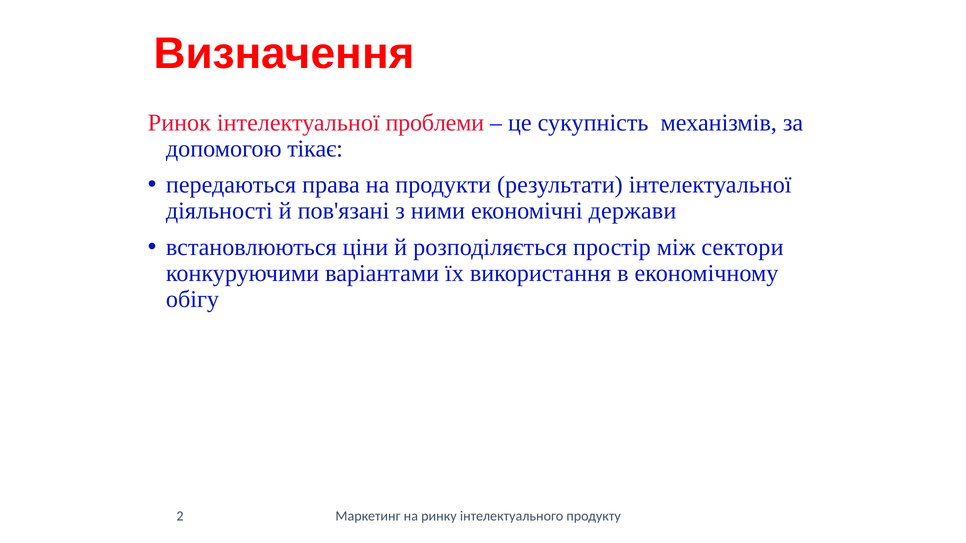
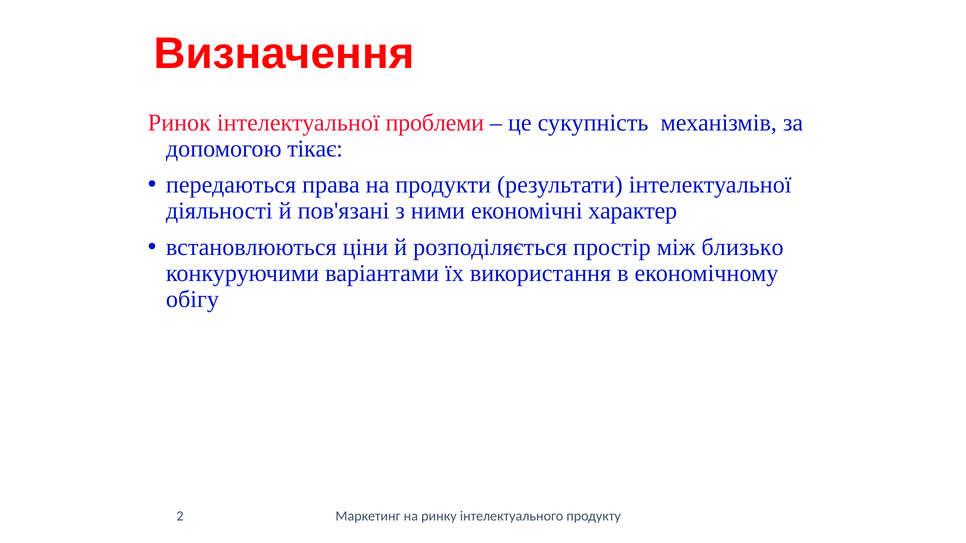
держави: держави -> характер (633, 211)
сектори: сектори -> близько (743, 247)
